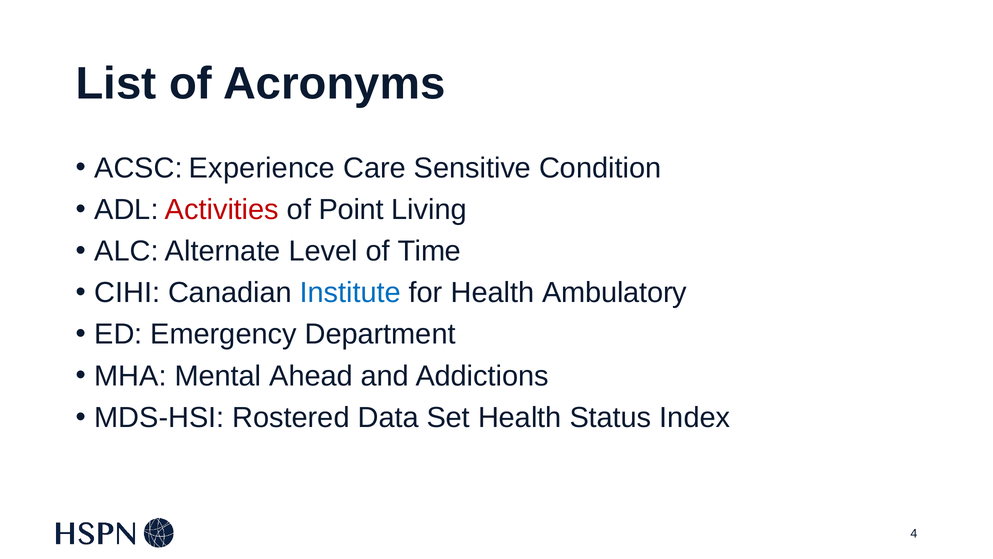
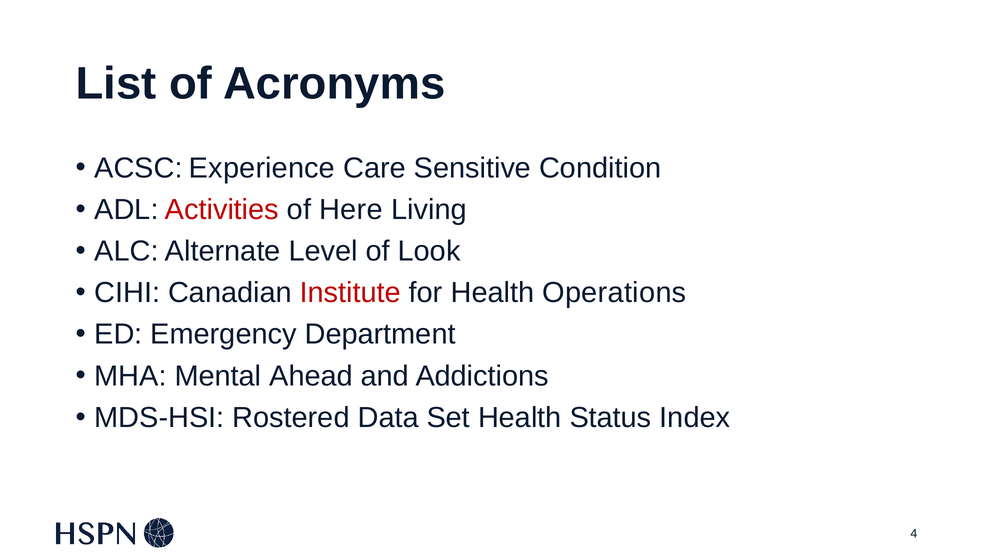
Point: Point -> Here (351, 209)
Time: Time -> Look (429, 251)
Institute colour: blue -> red (350, 293)
Ambulatory: Ambulatory -> Operations (614, 293)
